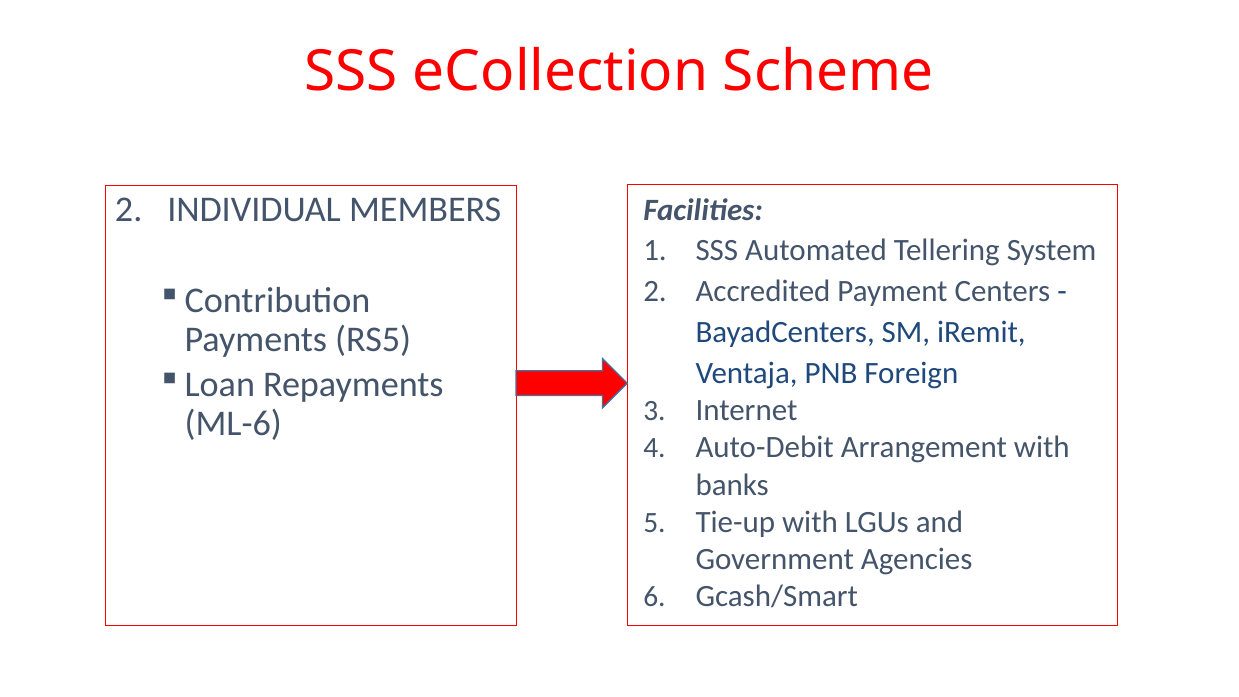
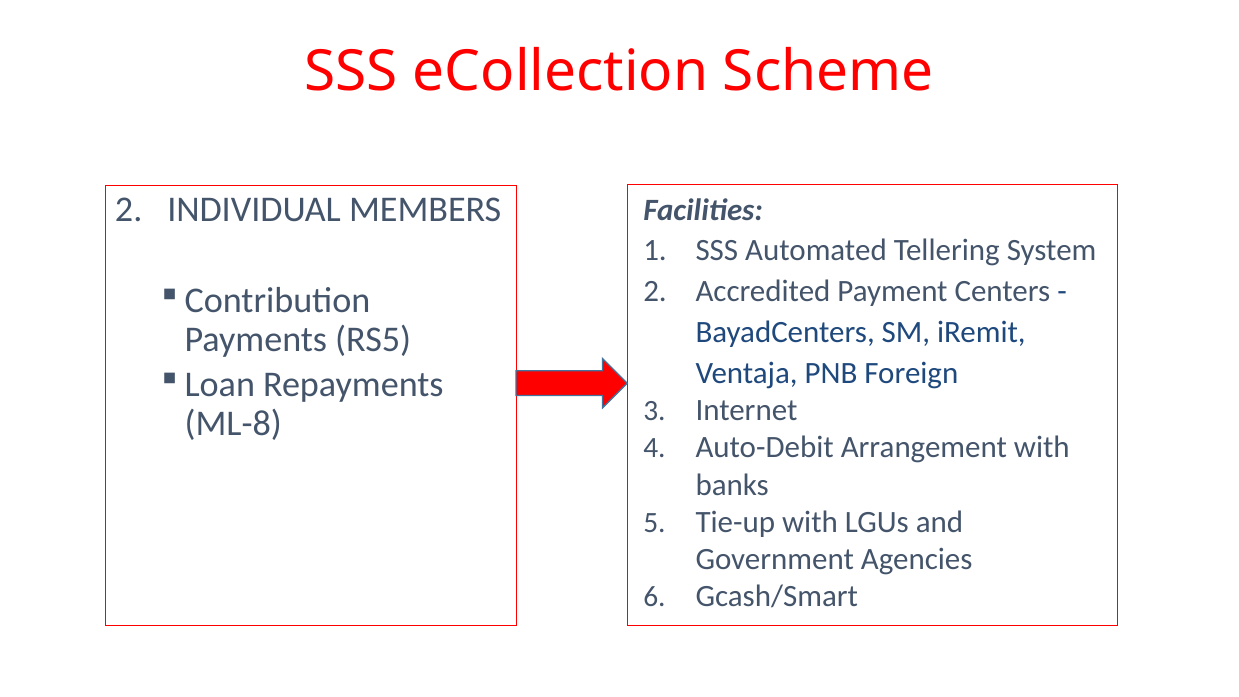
ML-6: ML-6 -> ML-8 (233, 424)
